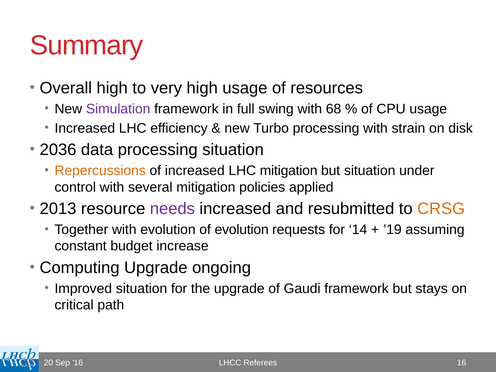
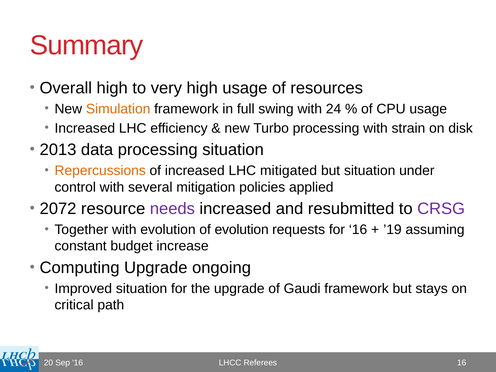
Simulation colour: purple -> orange (118, 109)
68: 68 -> 24 (334, 109)
2036: 2036 -> 2013 (58, 150)
LHC mitigation: mitigation -> mitigated (289, 171)
2013: 2013 -> 2072 (58, 209)
CRSG colour: orange -> purple (441, 209)
for 14: 14 -> 16 (358, 230)
